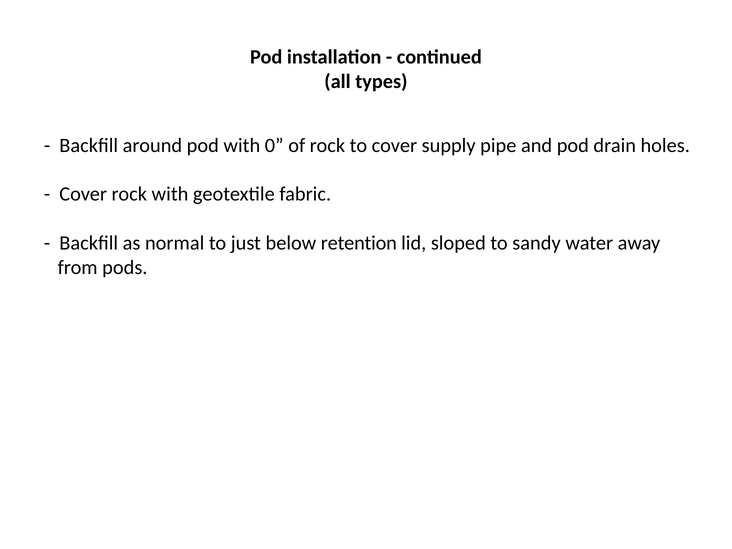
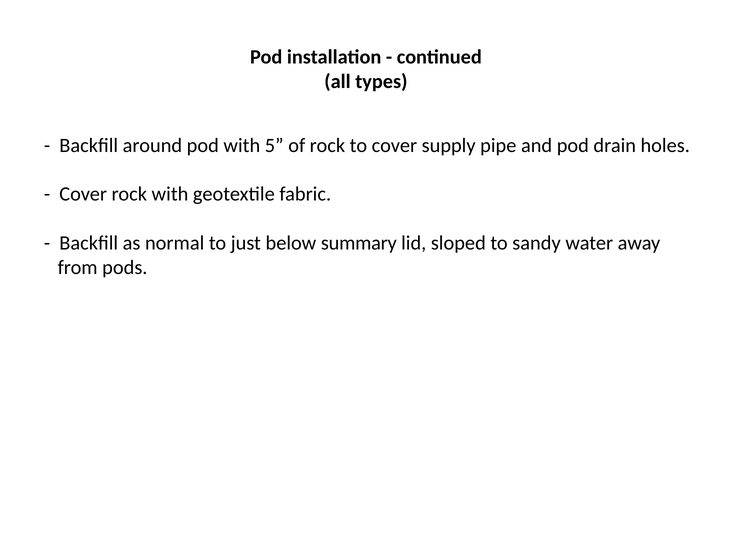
0: 0 -> 5 (274, 145)
retention: retention -> summary (359, 243)
